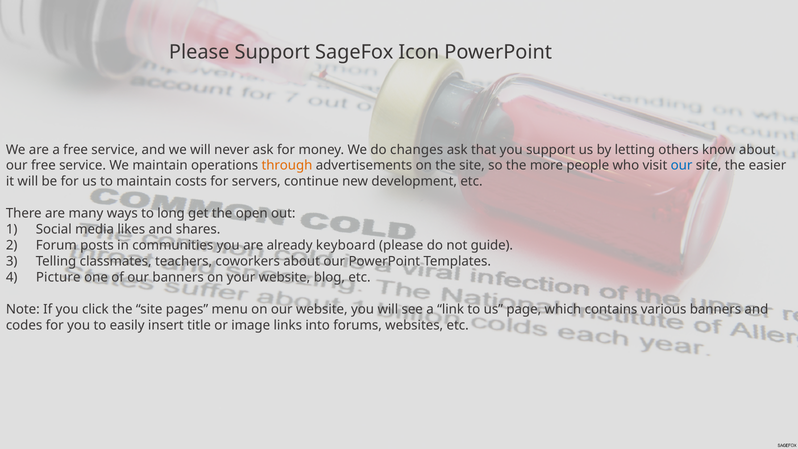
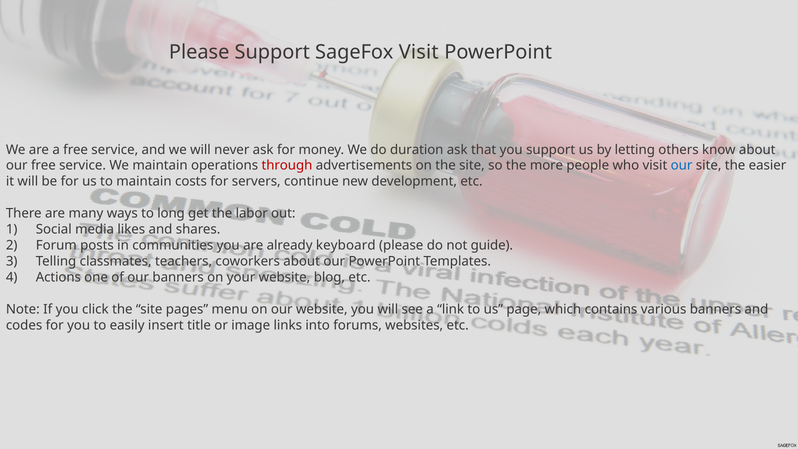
SageFox Icon: Icon -> Visit (419, 52)
changes: changes -> duration (417, 150)
through colour: orange -> red (287, 166)
open: open -> labor (252, 213)
Picture: Picture -> Actions (58, 277)
